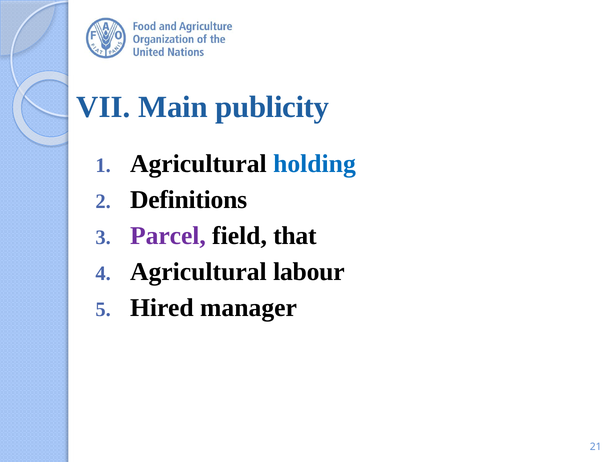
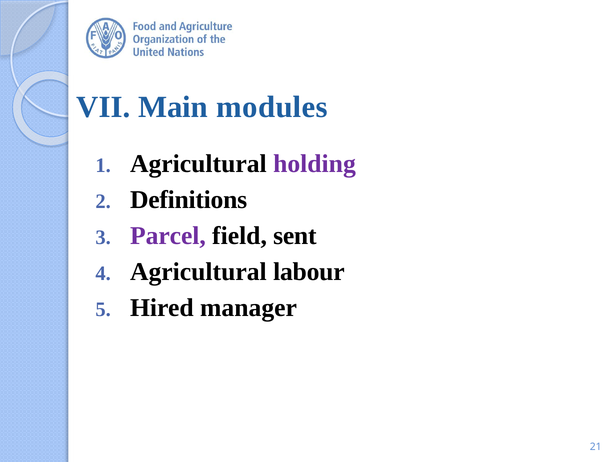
publicity: publicity -> modules (272, 107)
holding colour: blue -> purple (314, 164)
that: that -> sent (295, 236)
